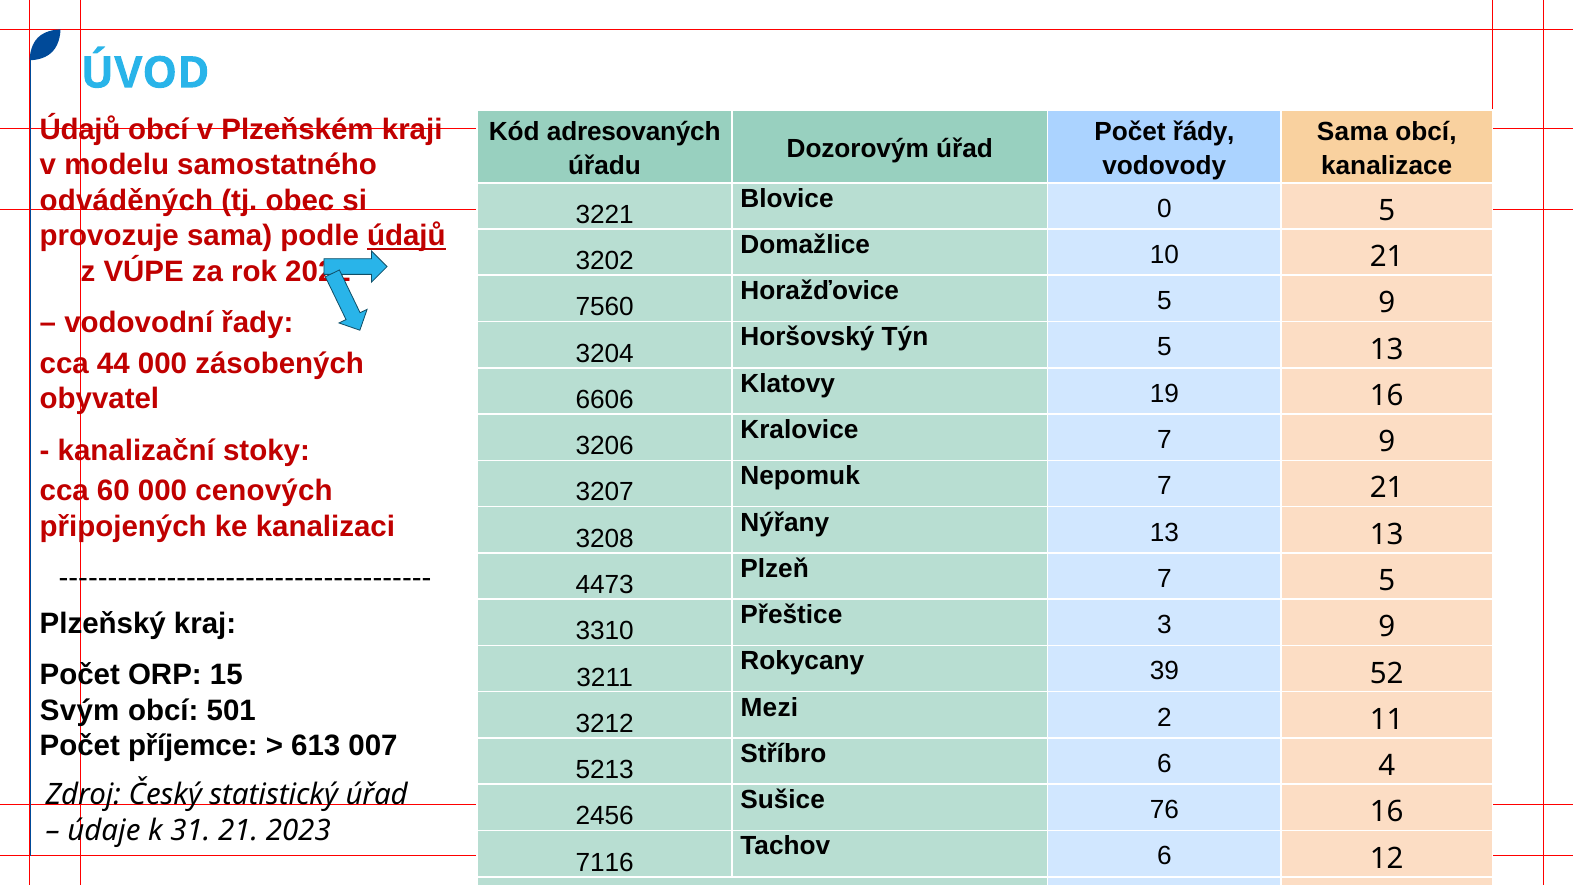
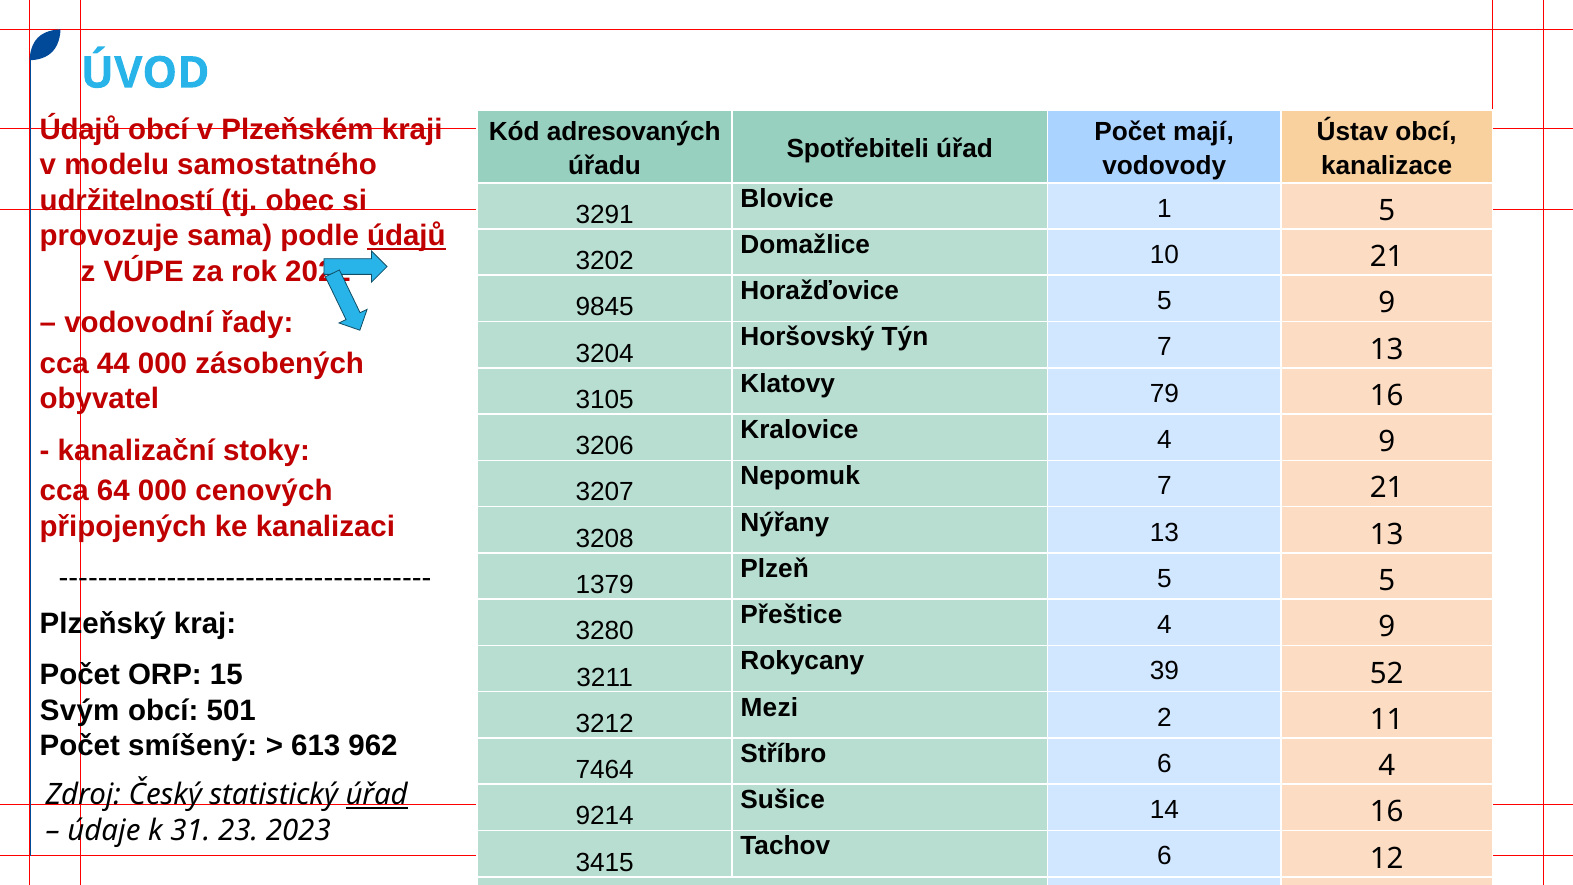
řády: řády -> mají (1203, 132)
Sama: Sama -> Ústav (1352, 132)
Dozorovým: Dozorovým -> Spotřebiteli (858, 149)
0: 0 -> 1 (1164, 208)
odváděných: odváděných -> udržitelností (127, 201)
3221: 3221 -> 3291 (605, 215)
7560: 7560 -> 9845 (605, 307)
Týn 5: 5 -> 7 (1164, 347)
19: 19 -> 79 (1164, 393)
6606: 6606 -> 3105 (605, 400)
Kralovice 7: 7 -> 4 (1164, 440)
60: 60 -> 64 (113, 491)
Plzeň 7: 7 -> 5 (1164, 578)
4473: 4473 -> 1379 (605, 585)
Přeštice 3: 3 -> 4 (1164, 625)
3310: 3310 -> 3280 (605, 631)
příjemce: příjemce -> smíšený (193, 746)
007: 007 -> 962 (373, 746)
5213: 5213 -> 7464 (605, 770)
úřad underline: none -> present (377, 795)
76: 76 -> 14 (1164, 810)
2456: 2456 -> 9214 (605, 816)
31 21: 21 -> 23 (238, 830)
7116: 7116 -> 3415 (605, 862)
